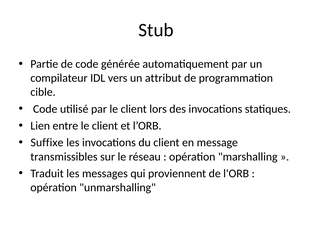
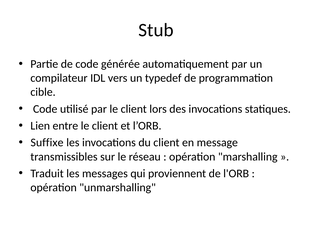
attribut: attribut -> typedef (163, 78)
